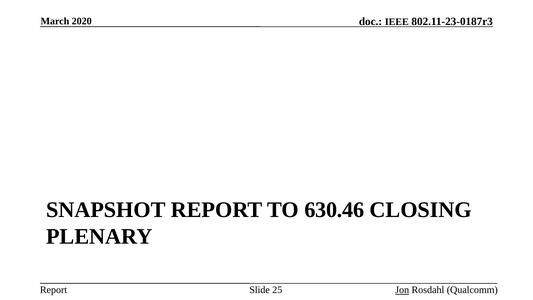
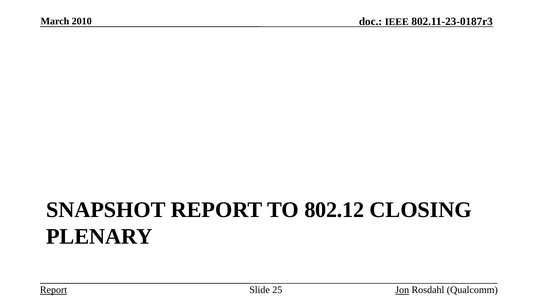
2020: 2020 -> 2010 (82, 21)
630.46: 630.46 -> 802.12 (334, 210)
Report underline: none -> present (54, 290)
